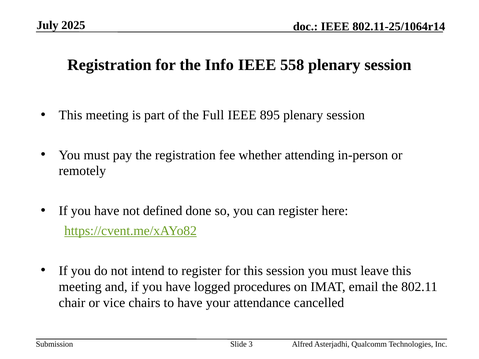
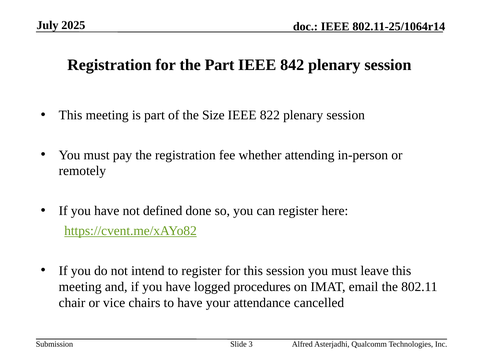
the Info: Info -> Part (220, 65)
558: 558 -> 842 (292, 65)
Full: Full -> Size (213, 115)
895: 895 -> 822 (270, 115)
